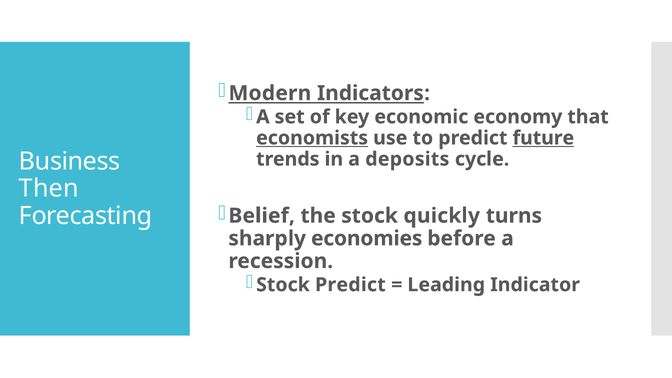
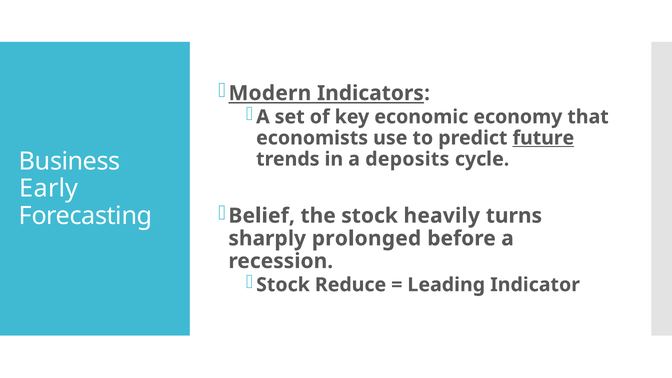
economists underline: present -> none (312, 138)
Then: Then -> Early (49, 189)
quickly: quickly -> heavily (442, 216)
economies: economies -> prolonged (366, 238)
Stock Predict: Predict -> Reduce (351, 285)
